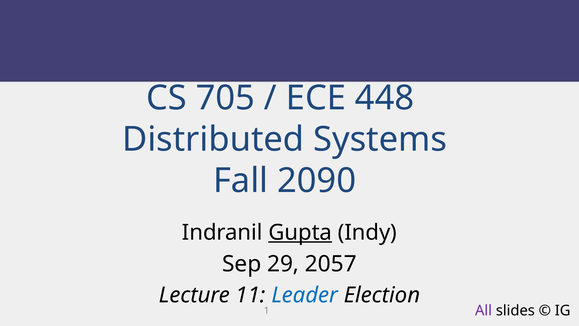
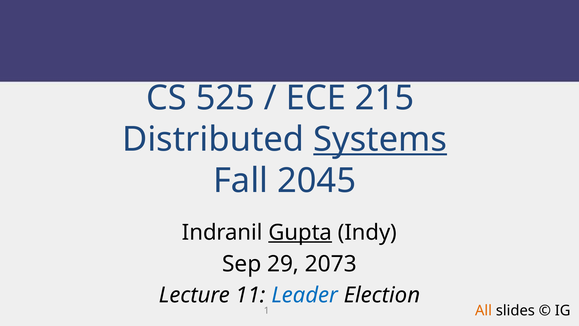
705: 705 -> 525 (225, 98)
448: 448 -> 215 (385, 98)
Systems underline: none -> present (380, 140)
2090: 2090 -> 2045 (317, 181)
2057: 2057 -> 2073 (331, 264)
All colour: purple -> orange (483, 311)
